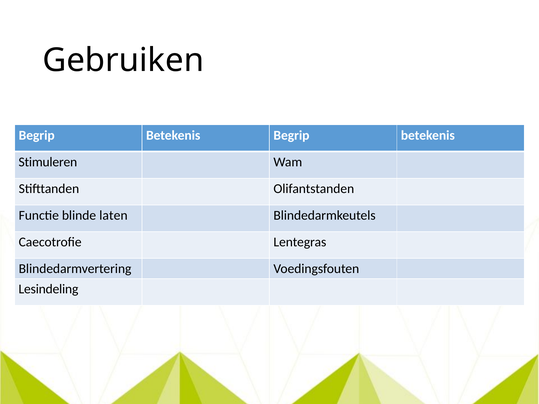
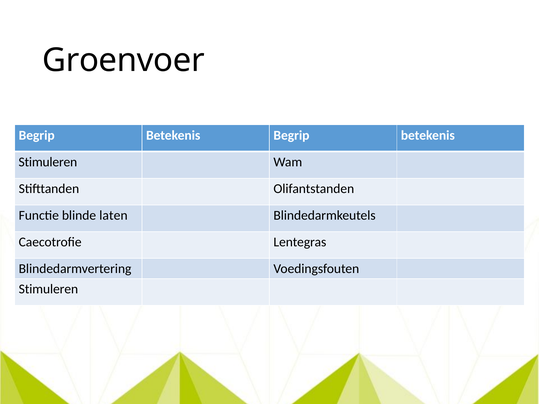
Gebruiken: Gebruiken -> Groenvoer (123, 60)
Lesindeling: Lesindeling -> Stimuleren (48, 289)
